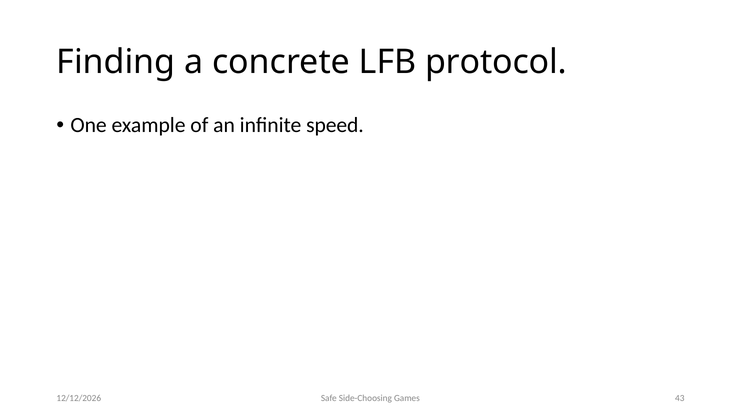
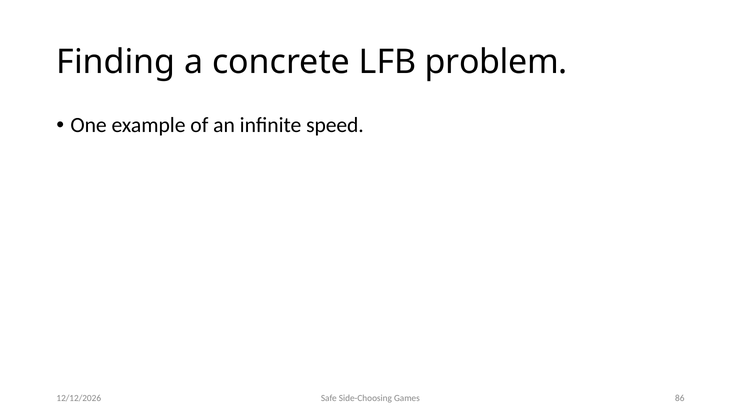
protocol: protocol -> problem (496, 62)
43: 43 -> 86 (680, 398)
